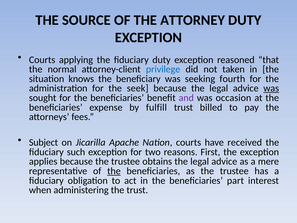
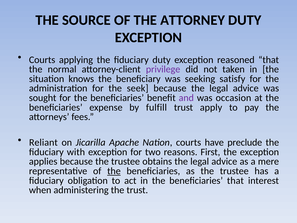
privilege colour: blue -> purple (163, 69)
fourth: fourth -> satisfy (232, 79)
was underline: present -> none (271, 88)
billed: billed -> apply (211, 107)
Subject: Subject -> Reliant (43, 142)
received: received -> preclude (245, 142)
such: such -> with (76, 152)
beneficiaries part: part -> that (235, 180)
